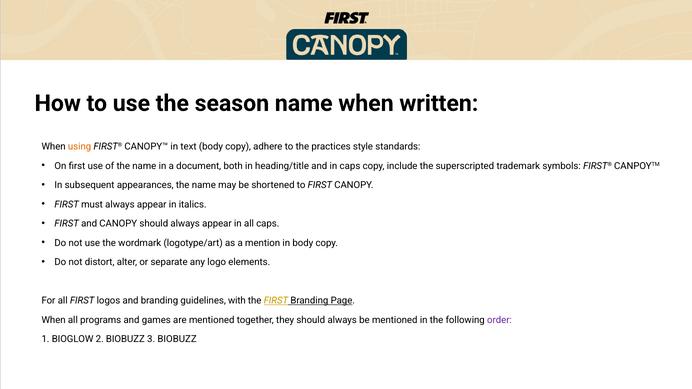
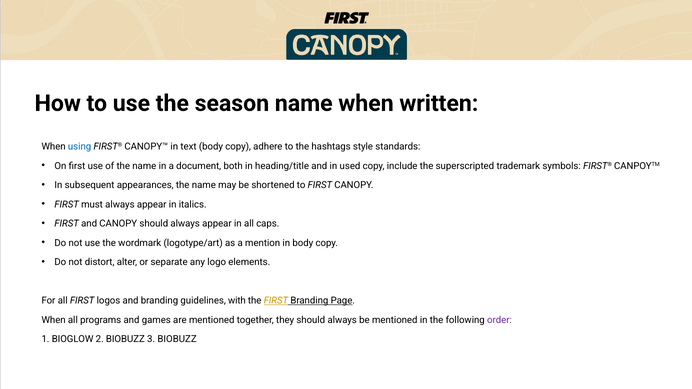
using colour: orange -> blue (80, 147)
practices: practices -> hashtags (331, 147)
in caps: caps -> used (350, 166)
